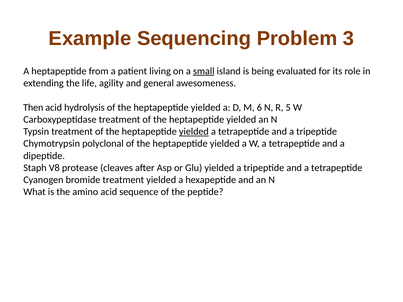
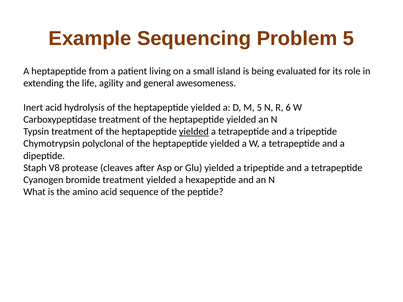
Problem 3: 3 -> 5 (348, 39)
small underline: present -> none (204, 71)
Then: Then -> Inert (33, 107)
M 6: 6 -> 5 (259, 107)
5: 5 -> 6 (288, 107)
